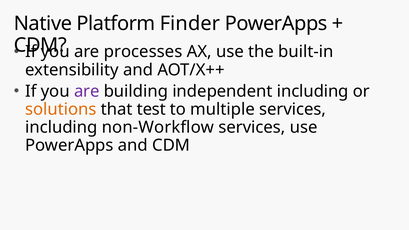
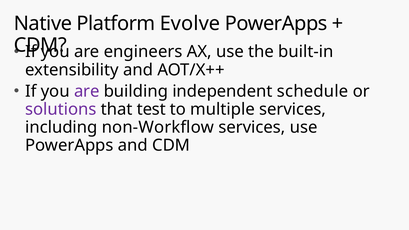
Finder: Finder -> Evolve (190, 23)
processes: processes -> engineers (143, 52)
independent including: including -> schedule (313, 91)
solutions colour: orange -> purple (61, 109)
